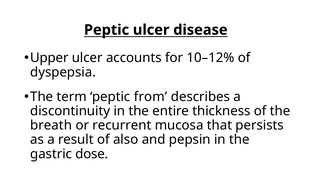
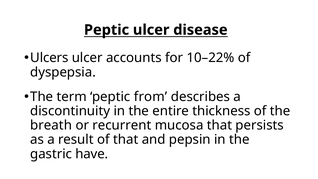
Upper: Upper -> Ulcers (49, 58)
10–12%: 10–12% -> 10–22% (210, 58)
of also: also -> that (126, 139)
dose: dose -> have (92, 154)
